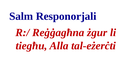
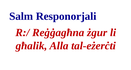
tiegħu: tiegħu -> għalik (31, 46)
